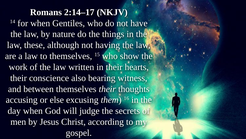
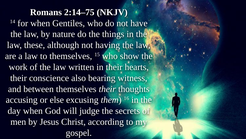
2:14–17: 2:14–17 -> 2:14–75 (79, 12)
